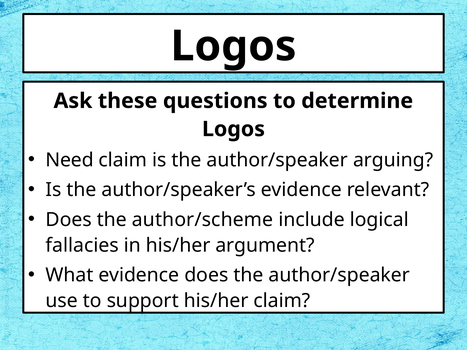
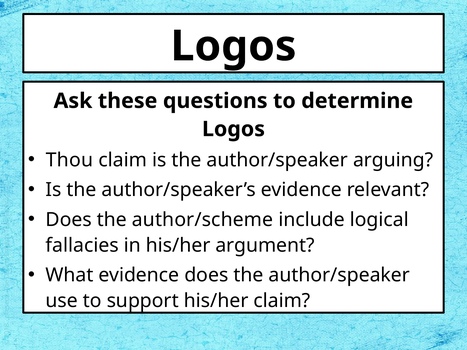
Need: Need -> Thou (69, 160)
